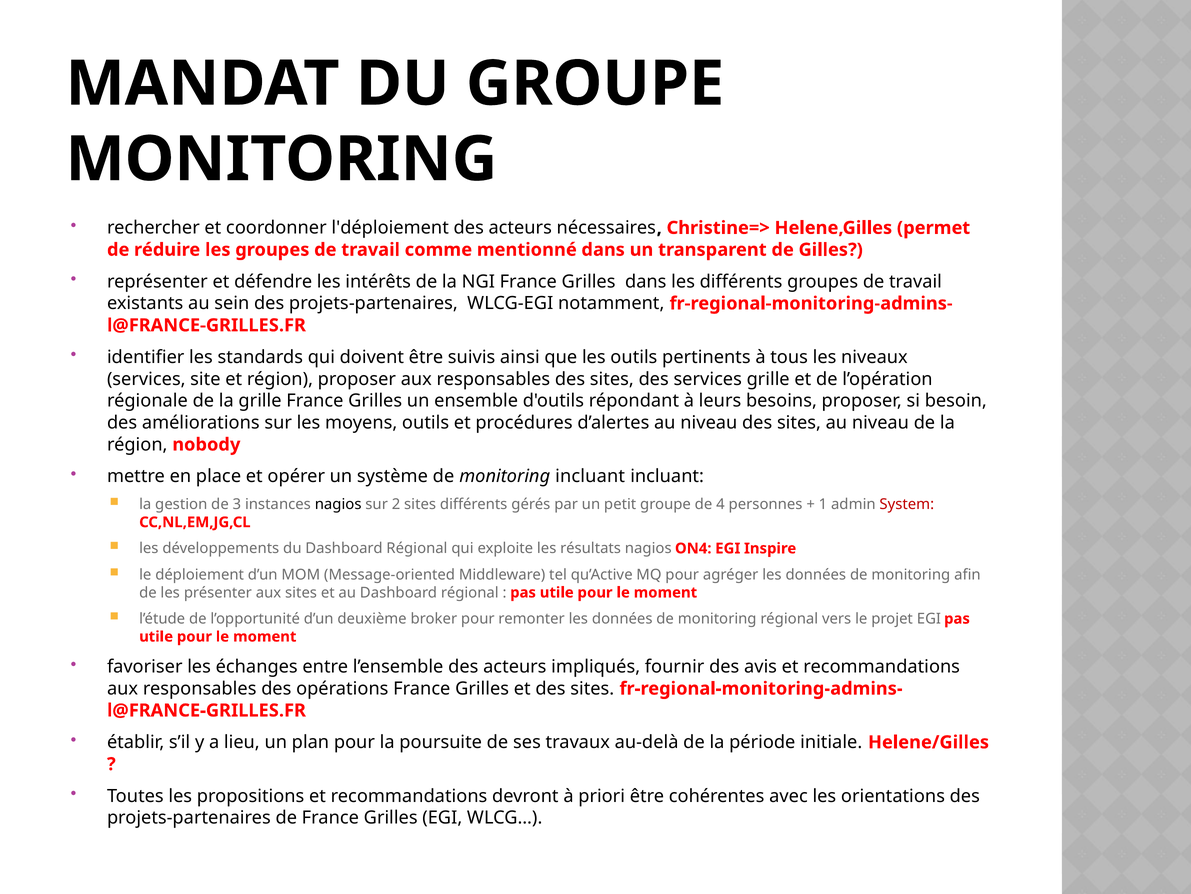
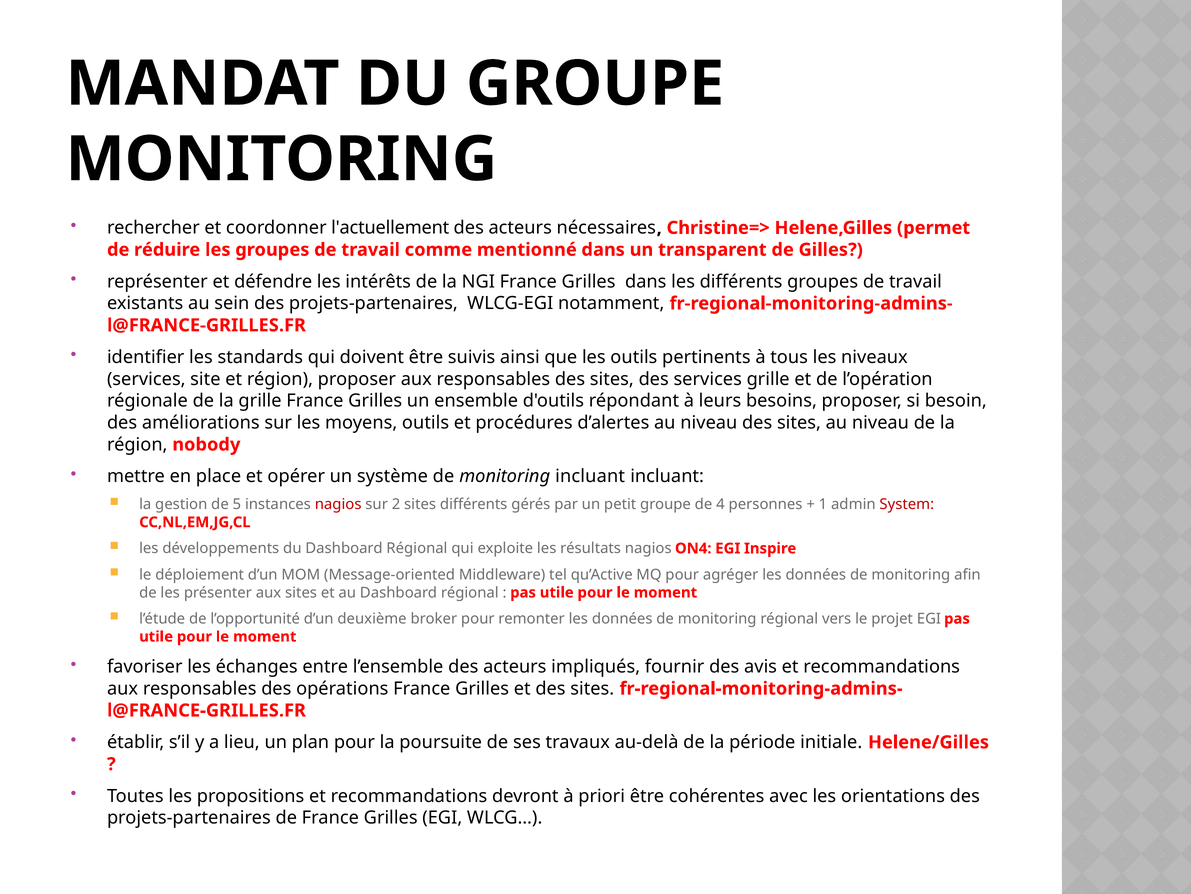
l'déploiement: l'déploiement -> l'actuellement (390, 228)
3: 3 -> 5 (237, 504)
nagios colour: black -> red (338, 504)
